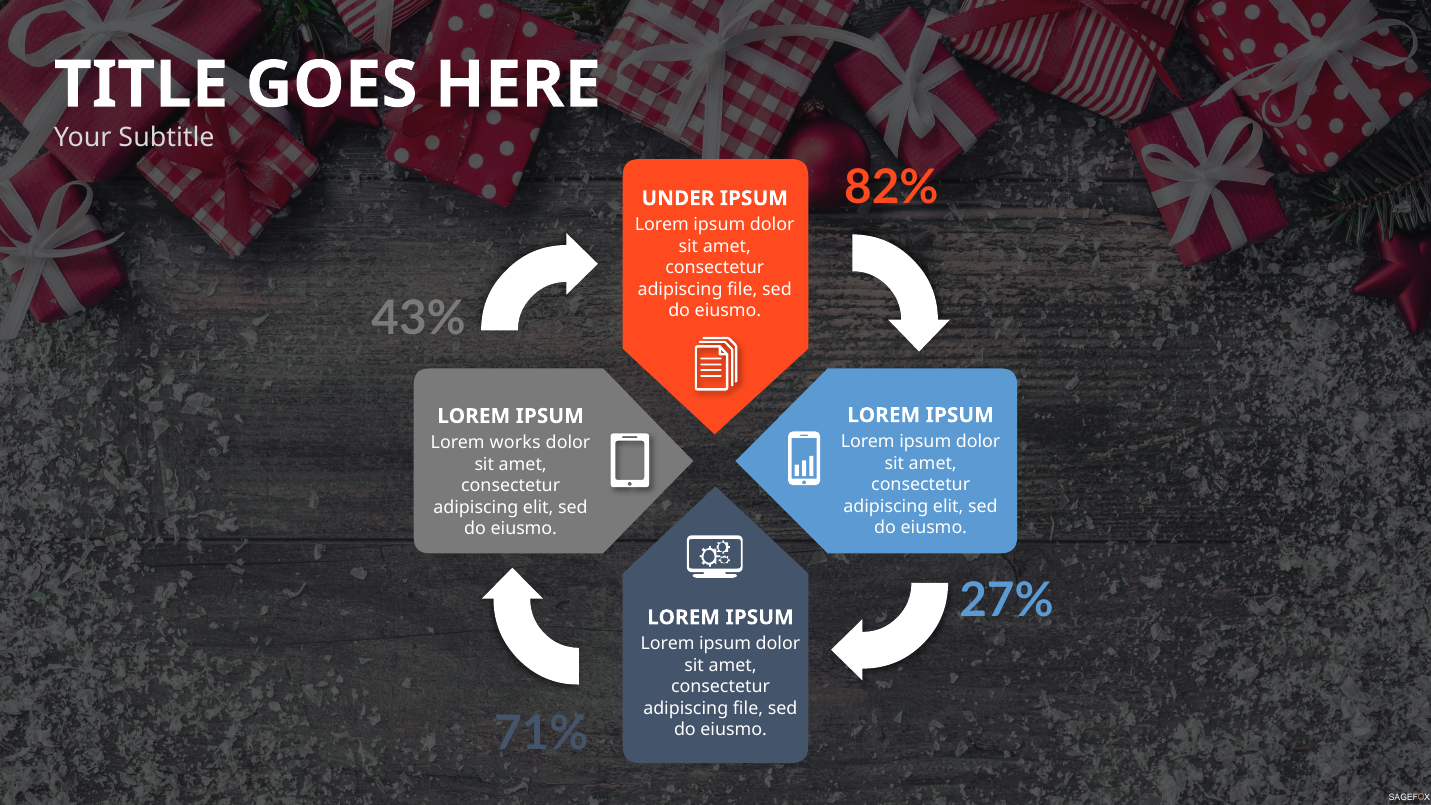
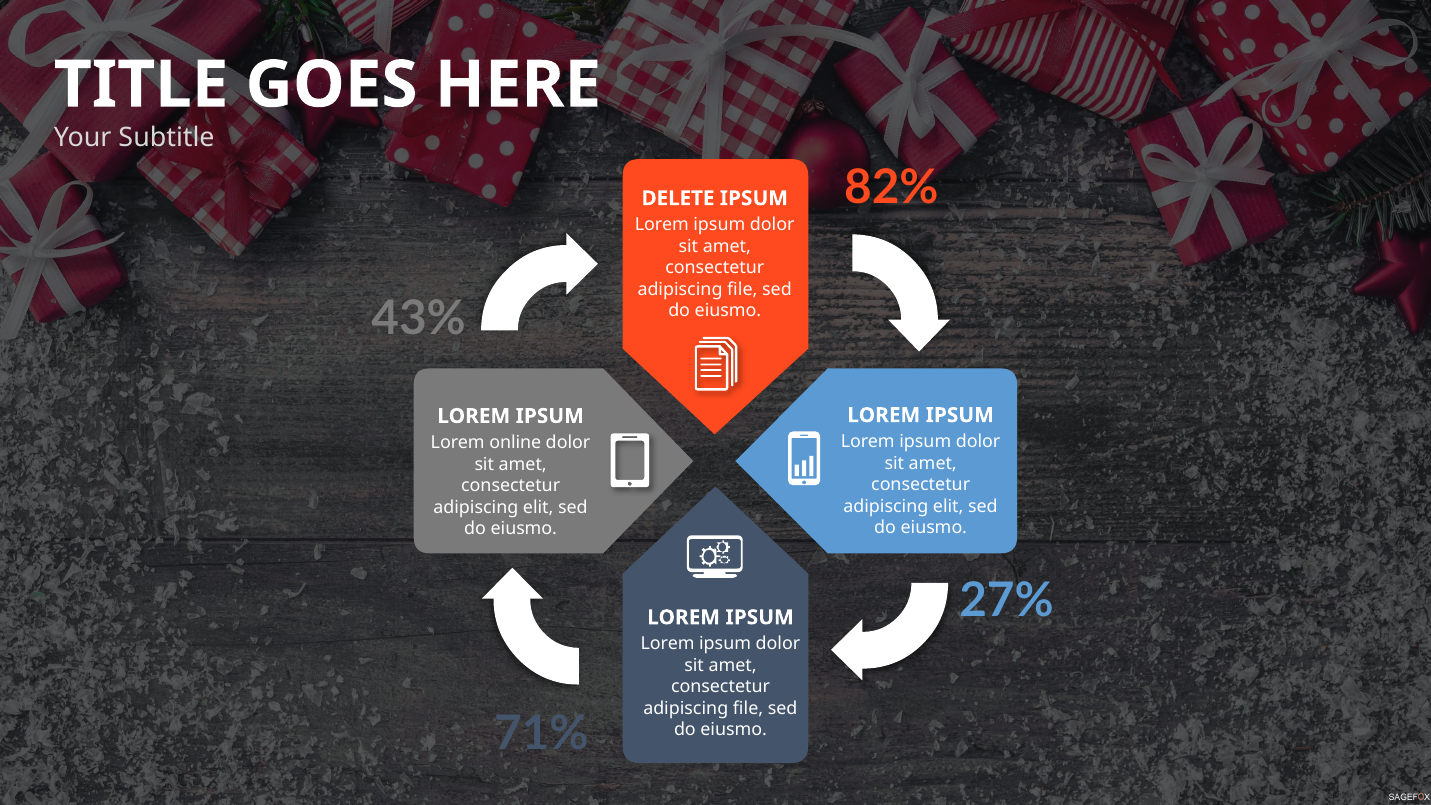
UNDER: UNDER -> DELETE (678, 198)
works: works -> online (515, 443)
